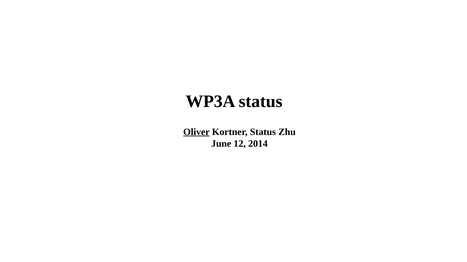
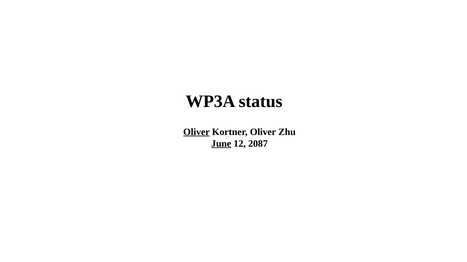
Kortner Status: Status -> Oliver (263, 132)
June underline: none -> present (221, 144)
2014: 2014 -> 2087 (258, 144)
